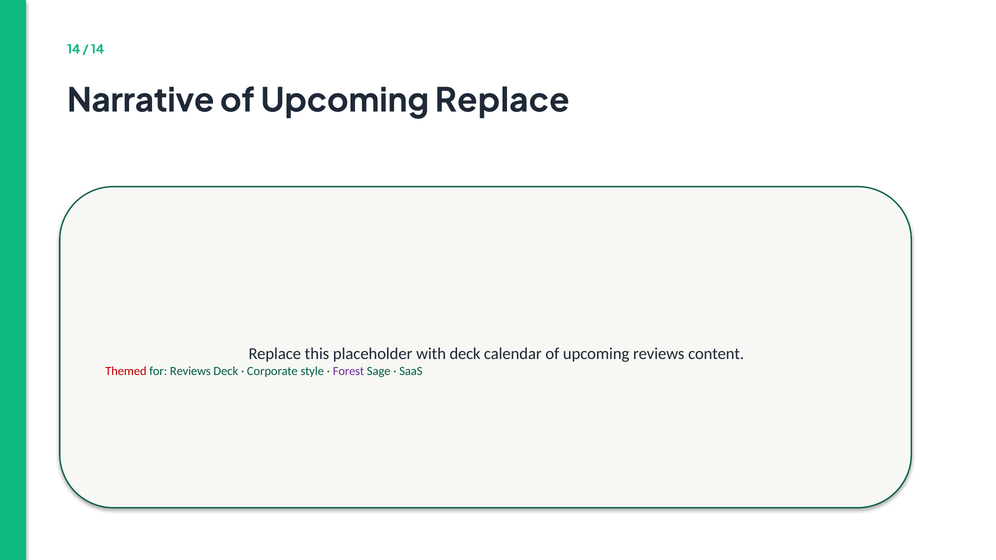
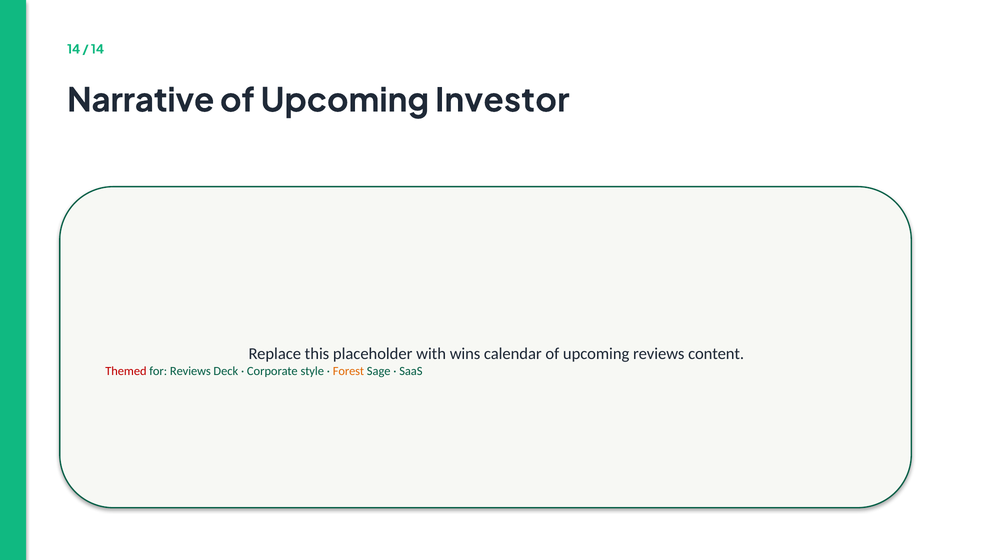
Upcoming Replace: Replace -> Investor (502, 101)
with deck: deck -> wins (465, 354)
Forest colour: purple -> orange (348, 371)
